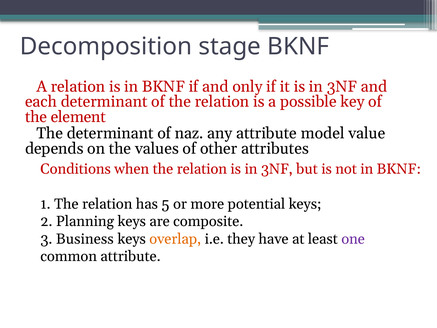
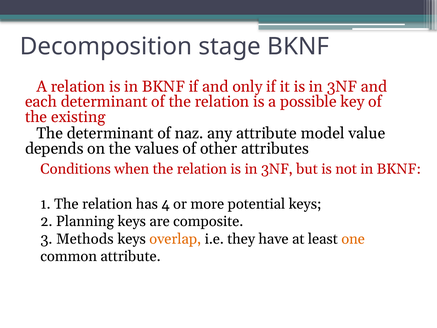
element: element -> existing (78, 117)
5: 5 -> 4 (166, 204)
Business: Business -> Methods (85, 239)
one colour: purple -> orange (353, 239)
